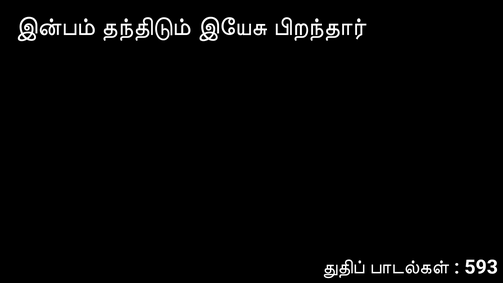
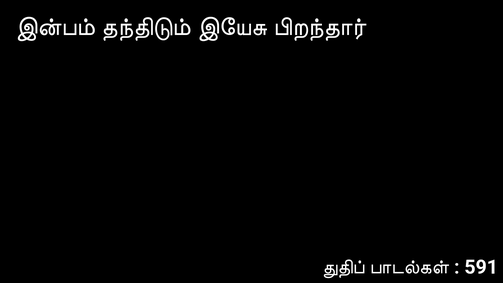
593: 593 -> 591 (481, 267)
